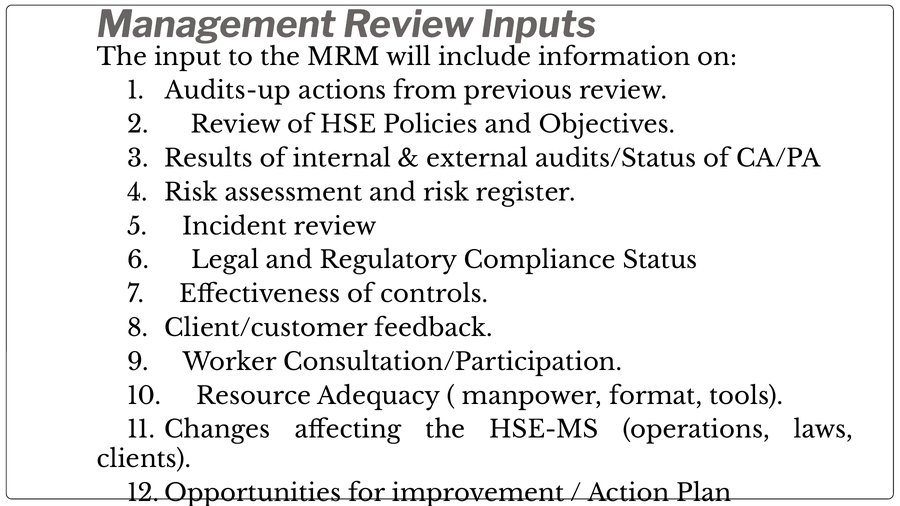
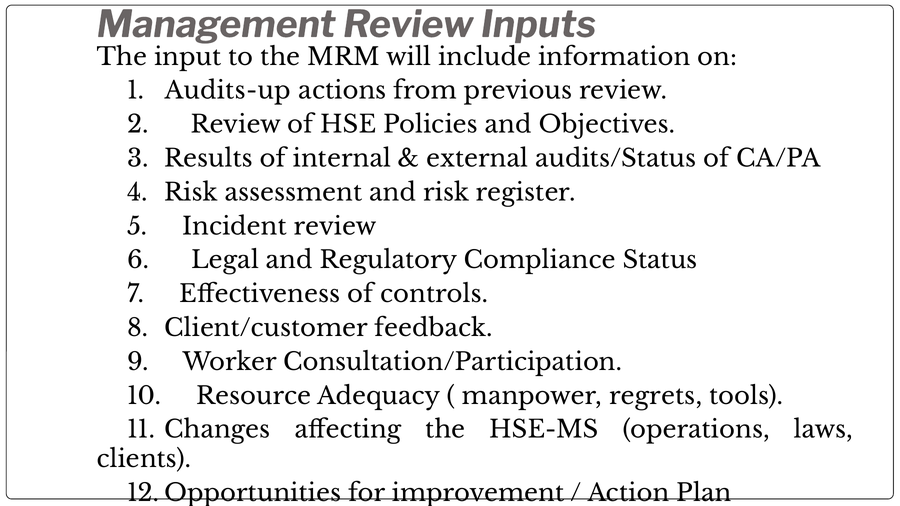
format: format -> regrets (656, 396)
